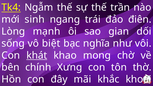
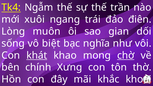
sinh: sinh -> xuôi (35, 19)
mạnh: mạnh -> muôn (47, 31)
chờ underline: none -> present (126, 55)
